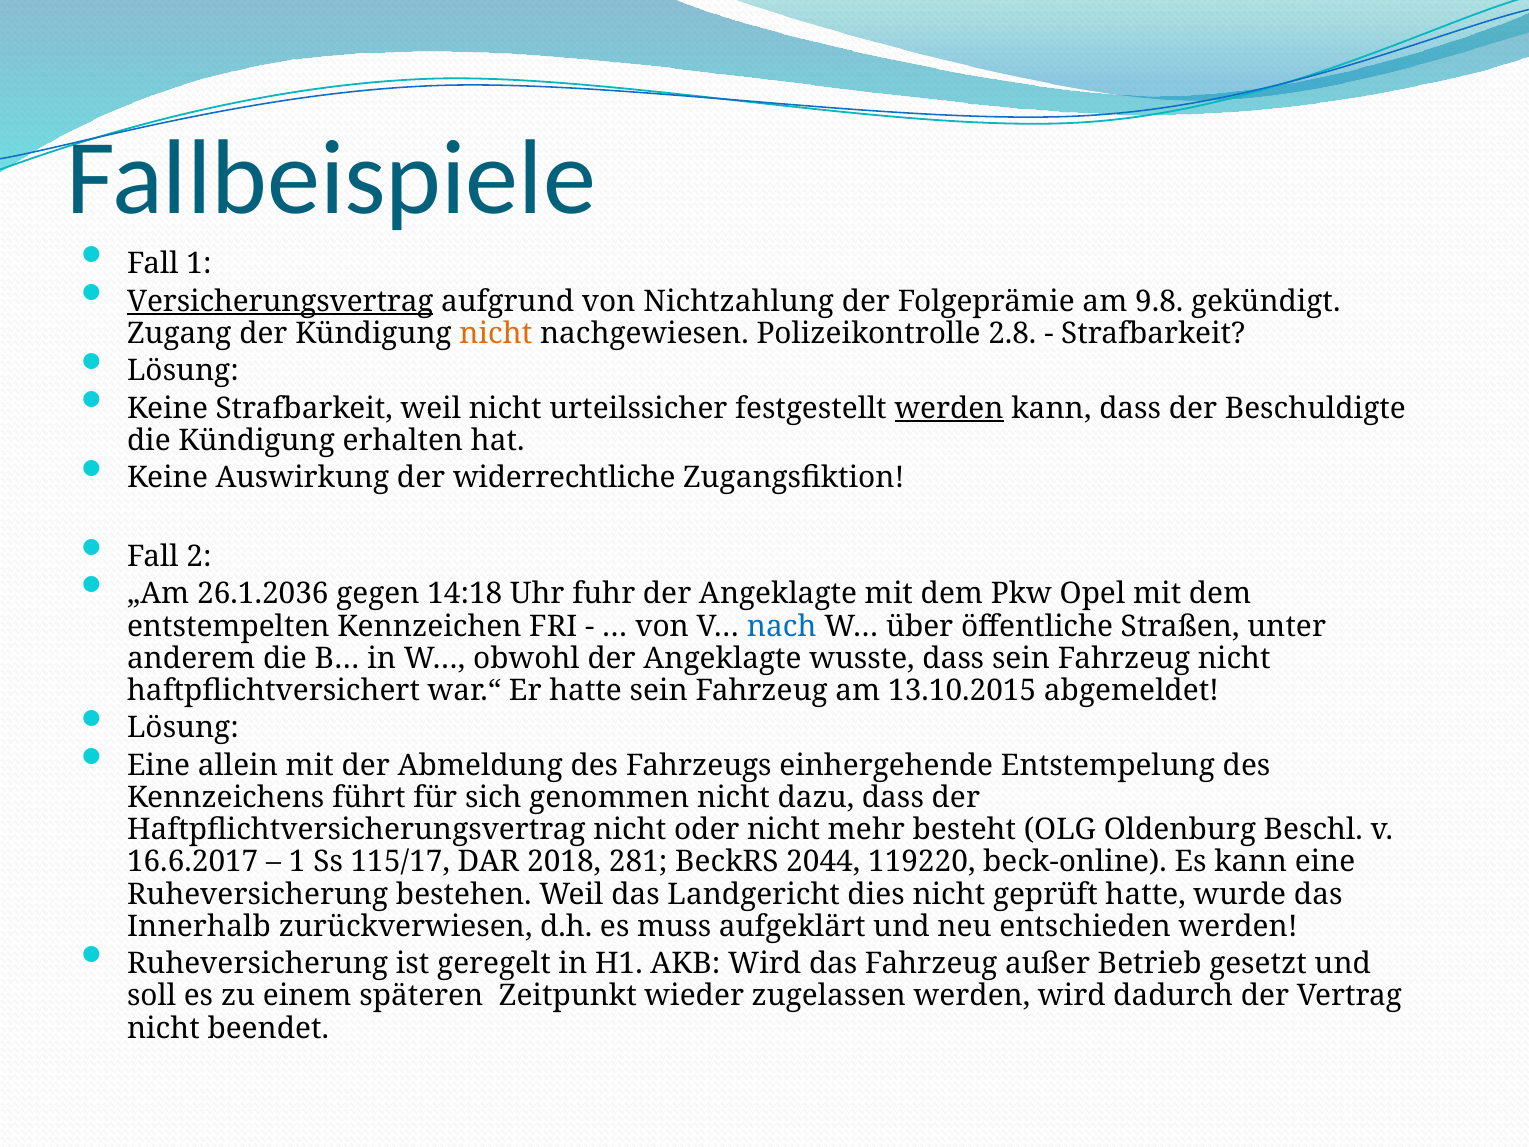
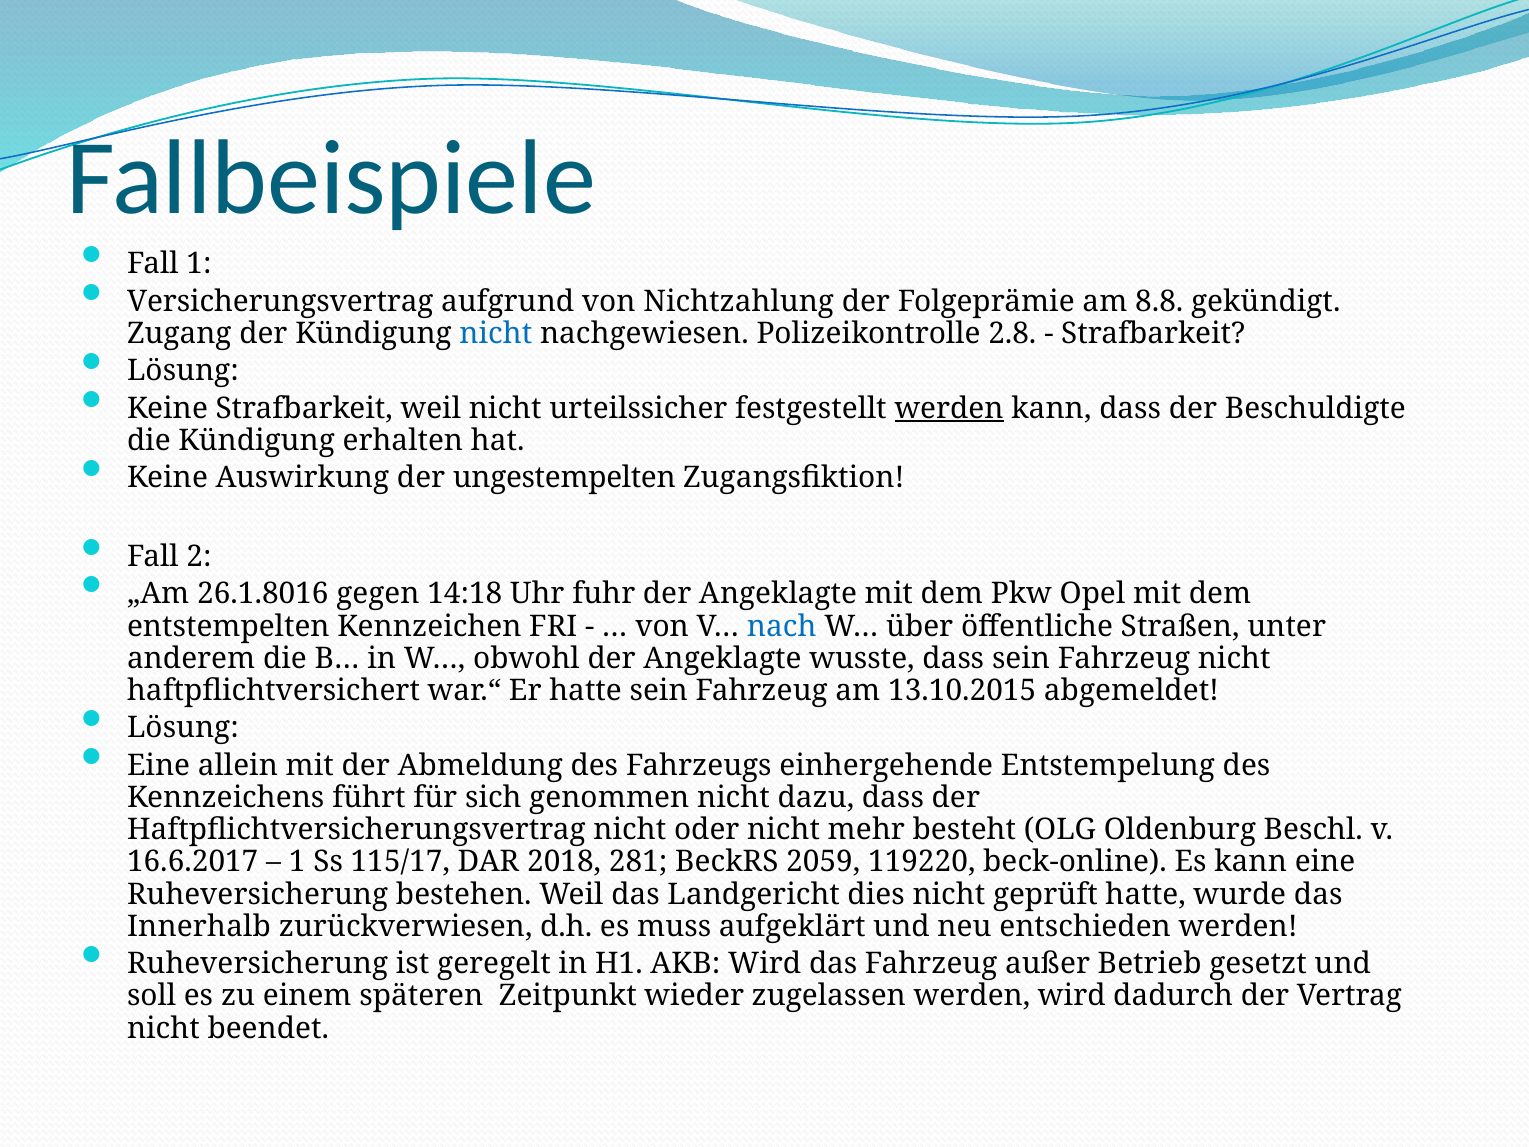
Versicherungsvertrag underline: present -> none (280, 301)
9.8: 9.8 -> 8.8 (1159, 301)
nicht colour: orange -> blue (496, 333)
widerrechtliche: widerrechtliche -> ungestempelten (564, 478)
26.1.2036: 26.1.2036 -> 26.1.8016 (263, 594)
2044: 2044 -> 2059 (823, 862)
